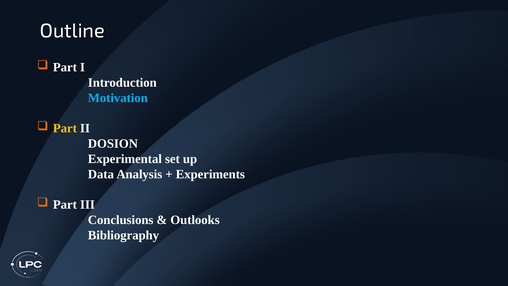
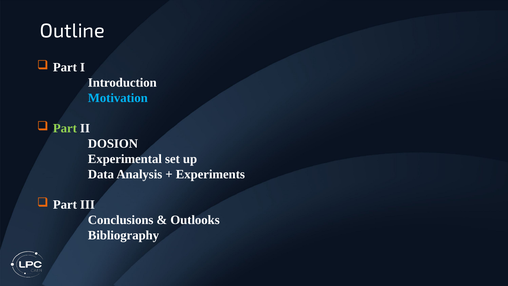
Part colour: yellow -> light green (65, 128)
